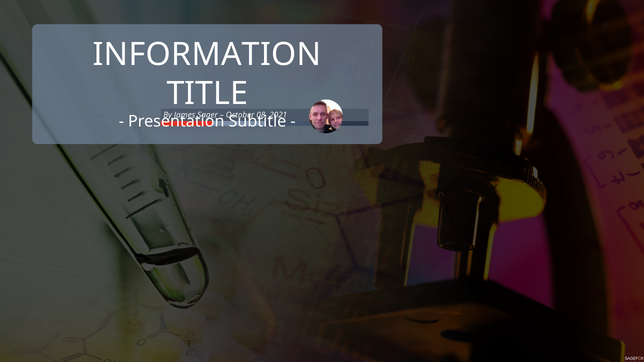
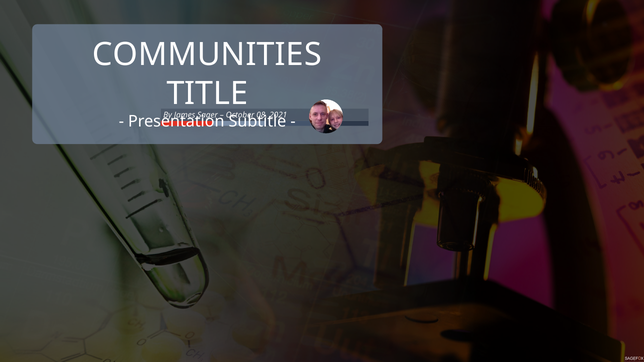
INFORMATION: INFORMATION -> COMMUNITIES (207, 55)
